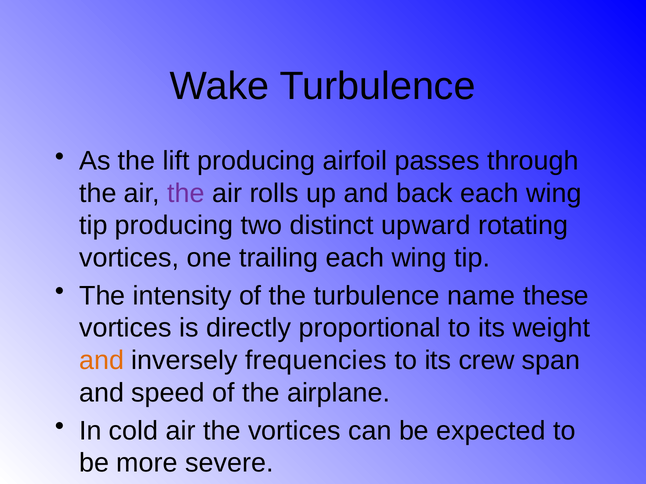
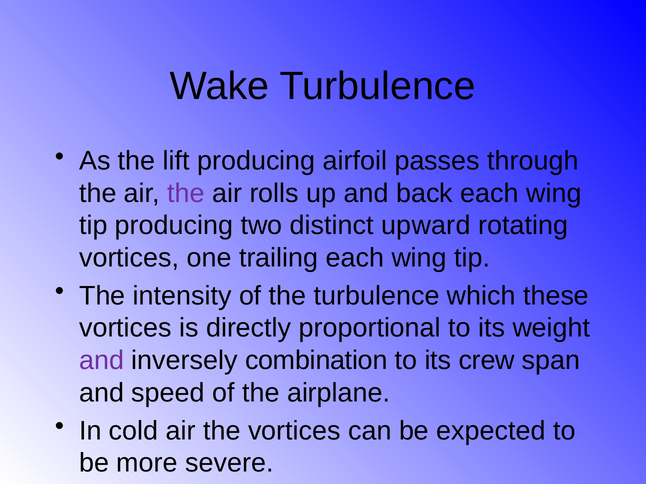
name: name -> which (481, 296)
and colour: orange -> purple (102, 361)
frequencies: frequencies -> combination (316, 361)
